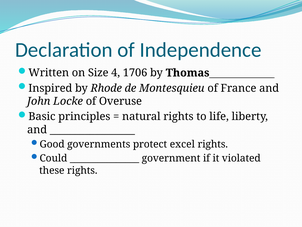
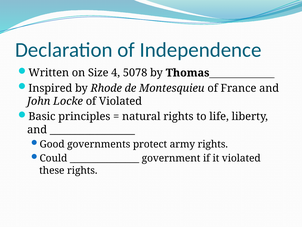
1706: 1706 -> 5078 (135, 73)
of Overuse: Overuse -> Violated (120, 101)
excel: excel -> army (182, 144)
